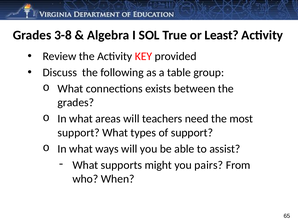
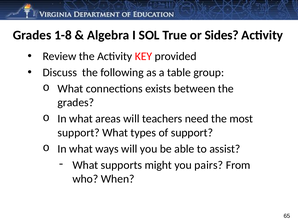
3-8: 3-8 -> 1-8 (63, 35)
Least: Least -> Sides (222, 35)
